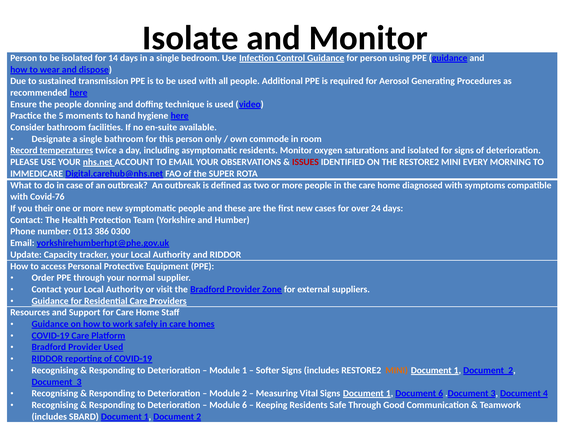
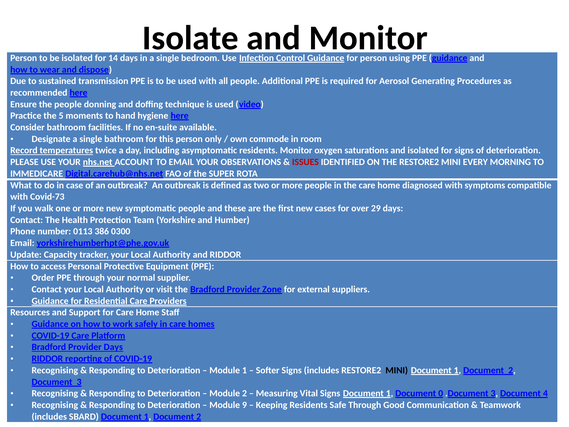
Covid-76: Covid-76 -> Covid-73 (47, 197)
their: their -> walk (44, 208)
24: 24 -> 29 (376, 208)
Provider Used: Used -> Days (113, 347)
MINI colour: orange -> black (397, 370)
Document 6: 6 -> 0 (441, 393)
Module 6: 6 -> 9 (245, 405)
